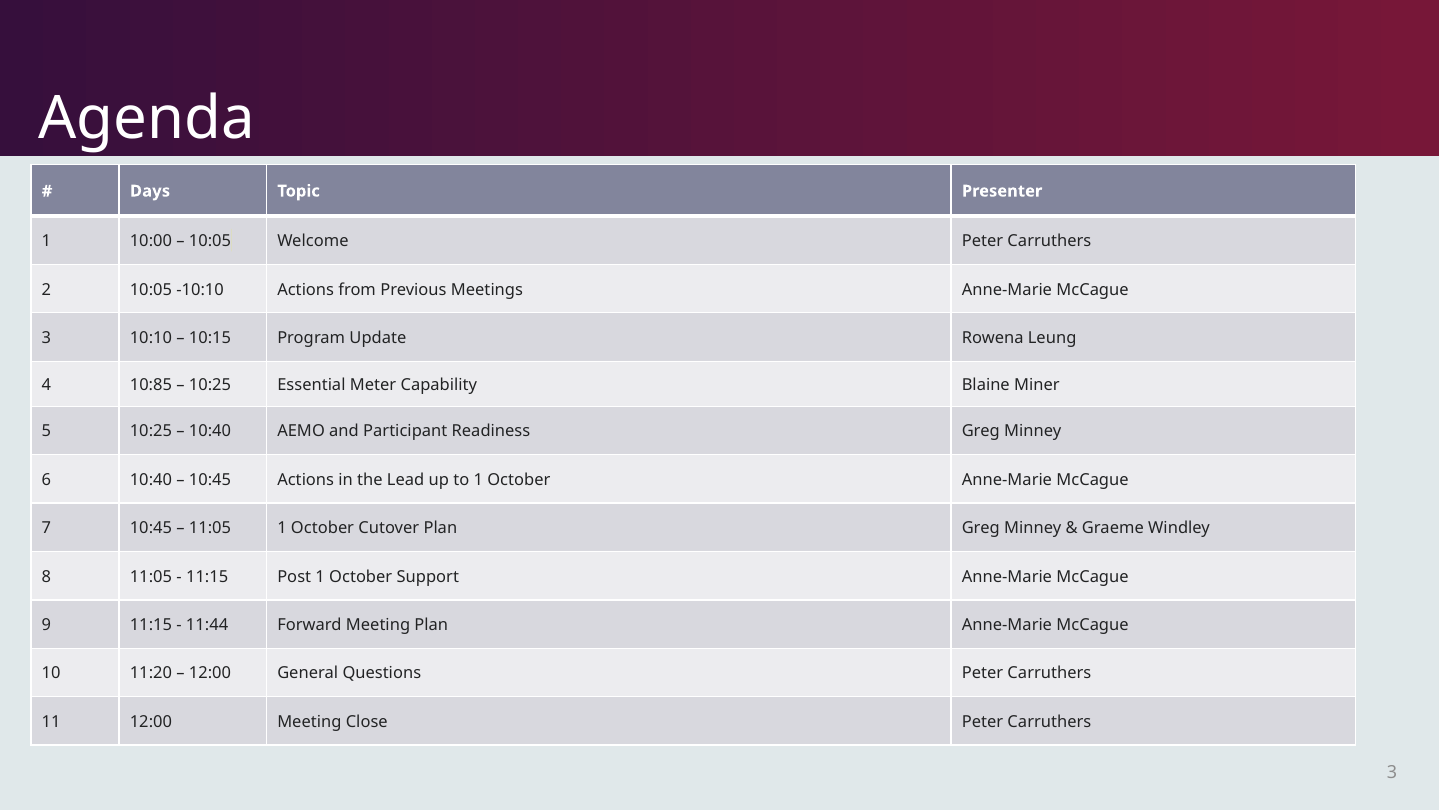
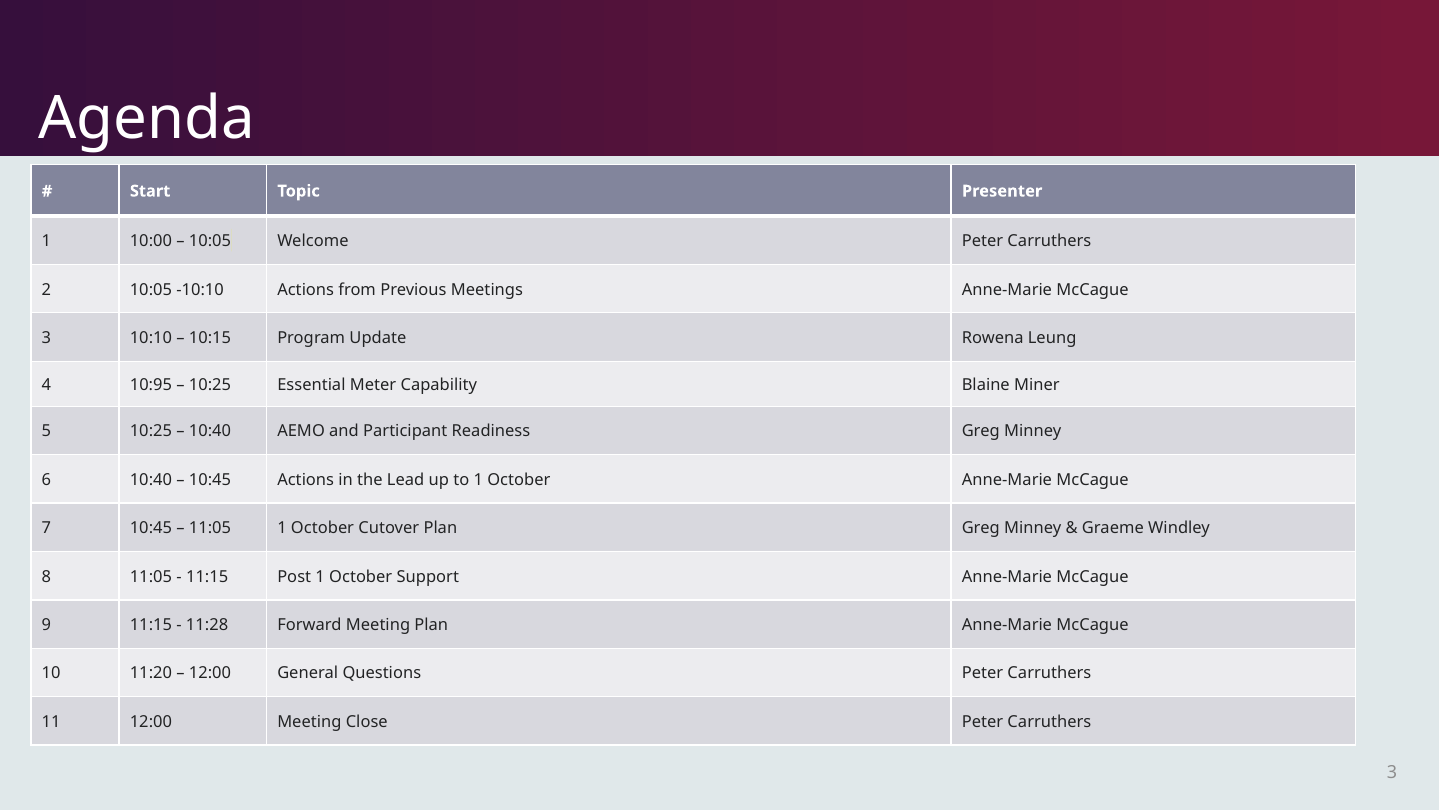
Days: Days -> Start (150, 191)
10:85: 10:85 -> 10:95 (151, 384)
11:44: 11:44 -> 11:28 (207, 625)
